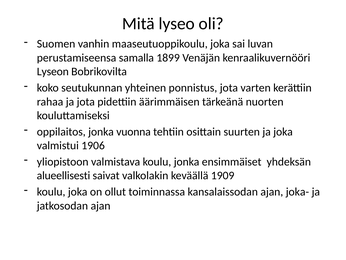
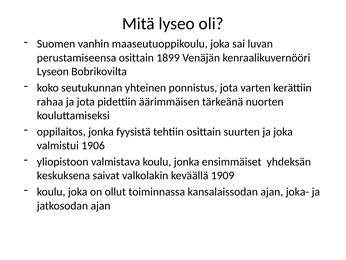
perustamiseensa samalla: samalla -> osittain (136, 58)
vuonna: vuonna -> fyysistä (134, 131)
alueellisesti: alueellisesti -> keskuksena (63, 175)
